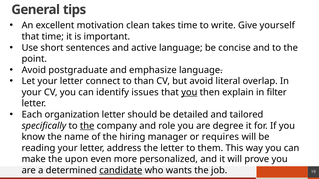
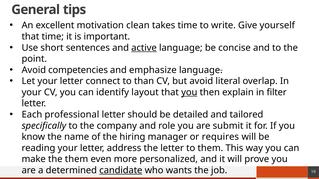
active underline: none -> present (144, 48)
postgraduate: postgraduate -> competencies (78, 70)
issues: issues -> layout (145, 93)
organization: organization -> professional (72, 115)
the underline: present -> none (87, 126)
degree: degree -> submit (228, 126)
the upon: upon -> them (77, 160)
